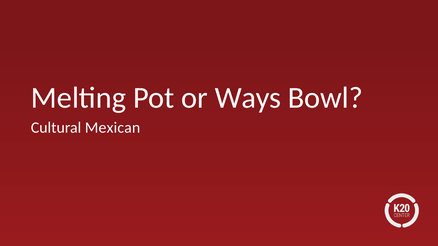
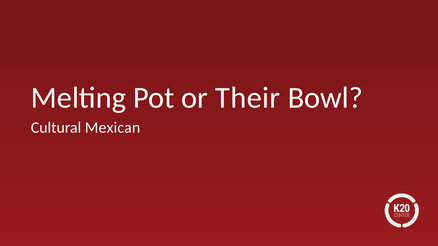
Ways: Ways -> Their (248, 98)
